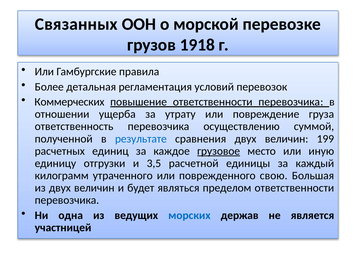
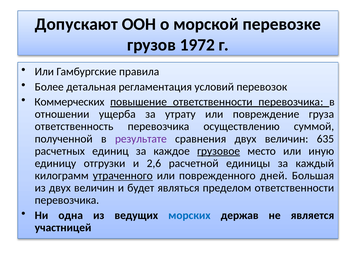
Связанных: Связанных -> Допускают (76, 24)
1918: 1918 -> 1972 (197, 45)
результате colour: blue -> purple (141, 139)
199: 199 -> 635 (325, 139)
3,5: 3,5 -> 2,6 (154, 163)
утраченного underline: none -> present (123, 176)
свою: свою -> дней (274, 176)
